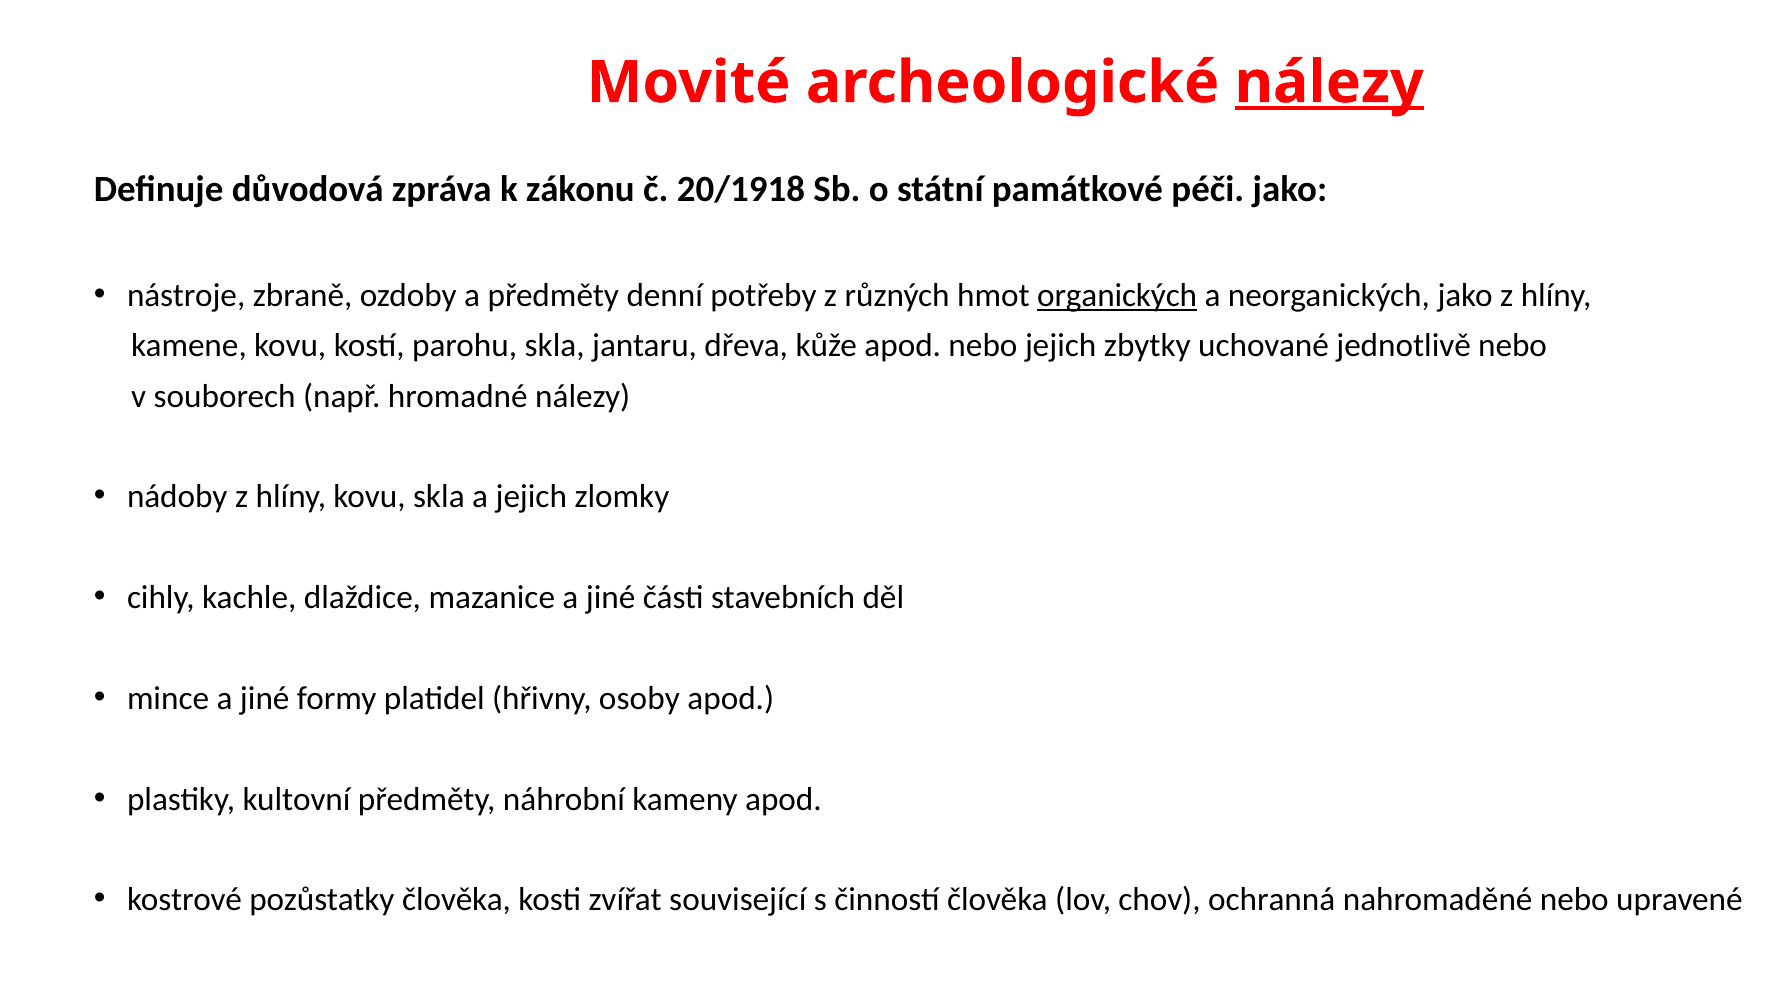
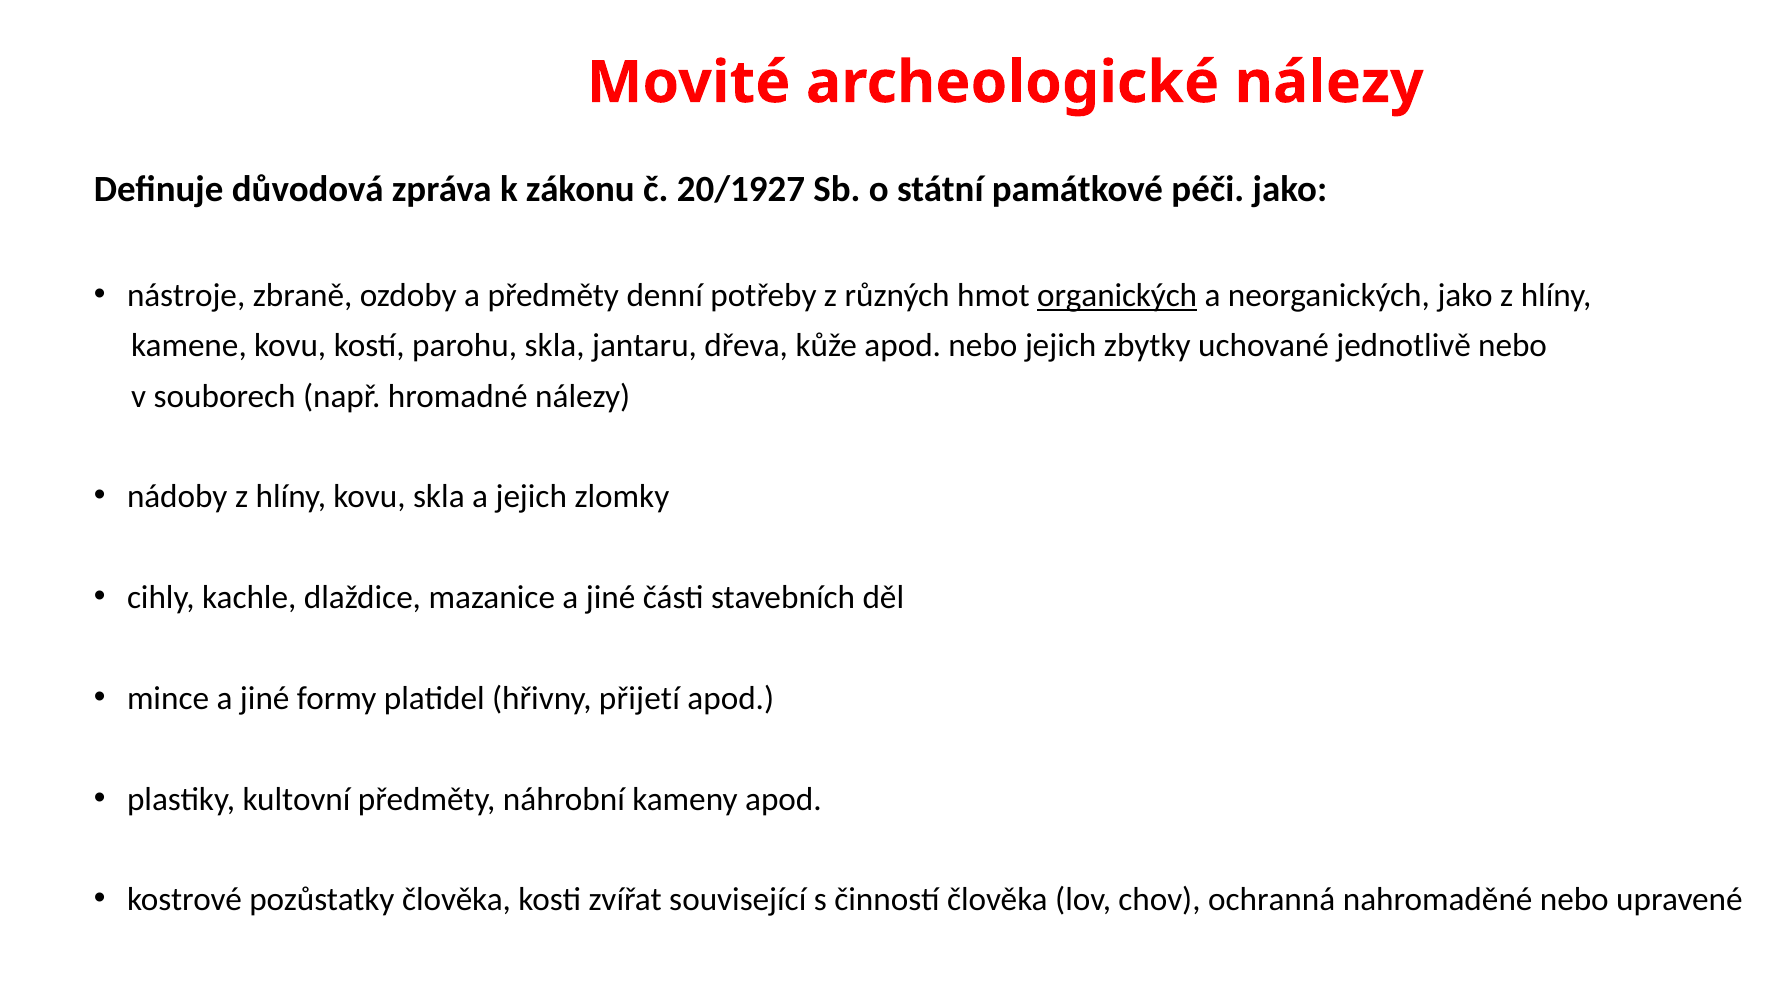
nálezy underline: present -> none (1329, 83)
20/1918: 20/1918 -> 20/1927 (741, 189)
osoby: osoby -> přijetí (639, 698)
